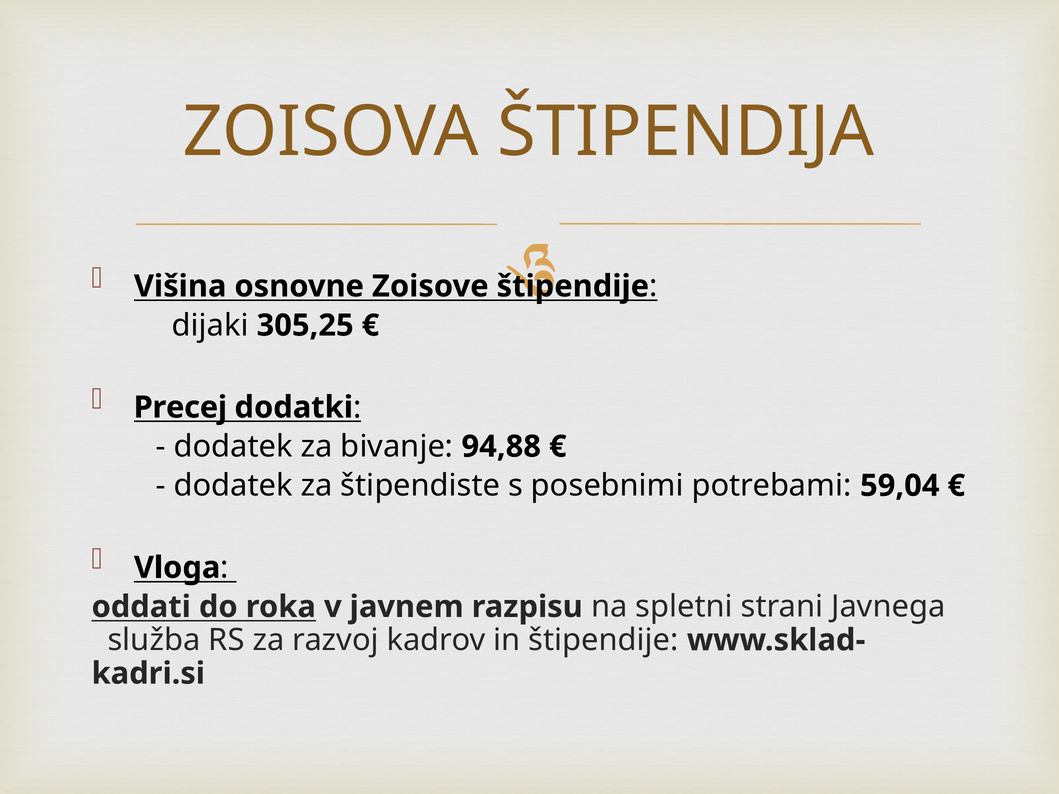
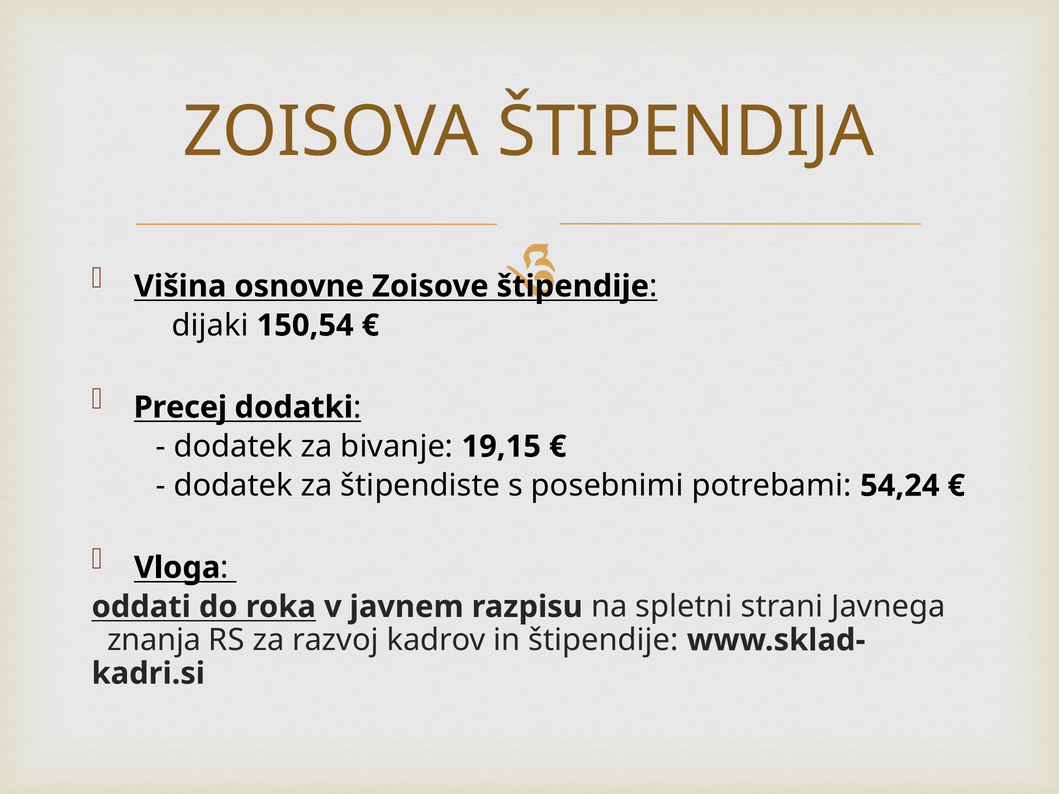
305,25: 305,25 -> 150,54 (305, 326)
94,88: 94,88 -> 19,15 (501, 447)
59,04: 59,04 -> 54,24 (900, 486)
služba: služba -> znanja (154, 640)
